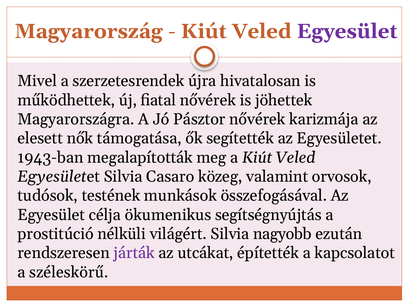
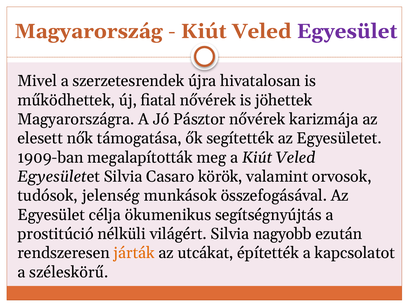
1943-ban: 1943-ban -> 1909-ban (51, 157)
közeg: közeg -> körök (220, 176)
testének: testének -> jelenség (111, 196)
járták colour: purple -> orange (134, 253)
